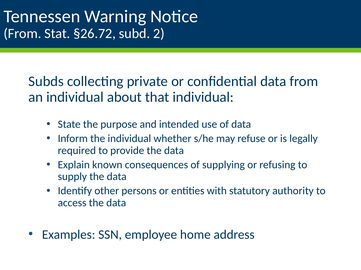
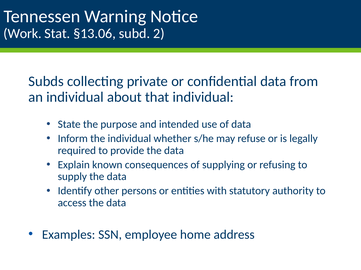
From: From -> Work (23, 34)
§26.72: §26.72 -> §13.06 (95, 34)
